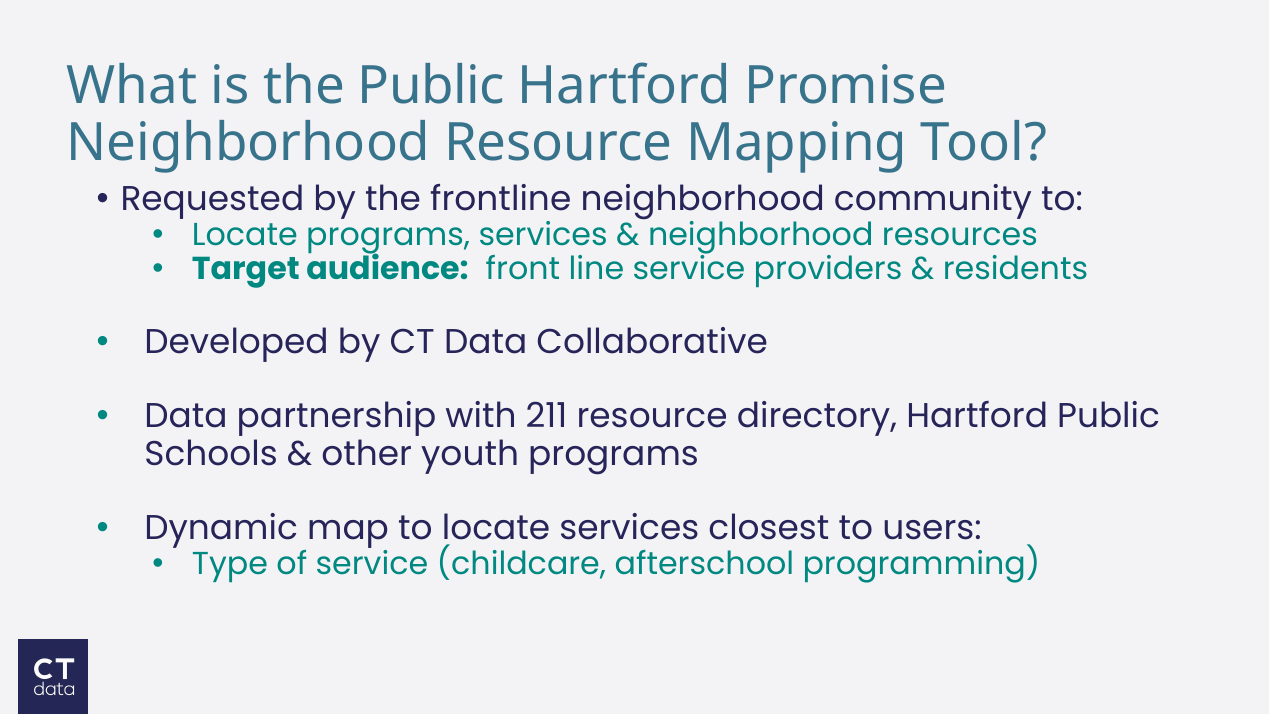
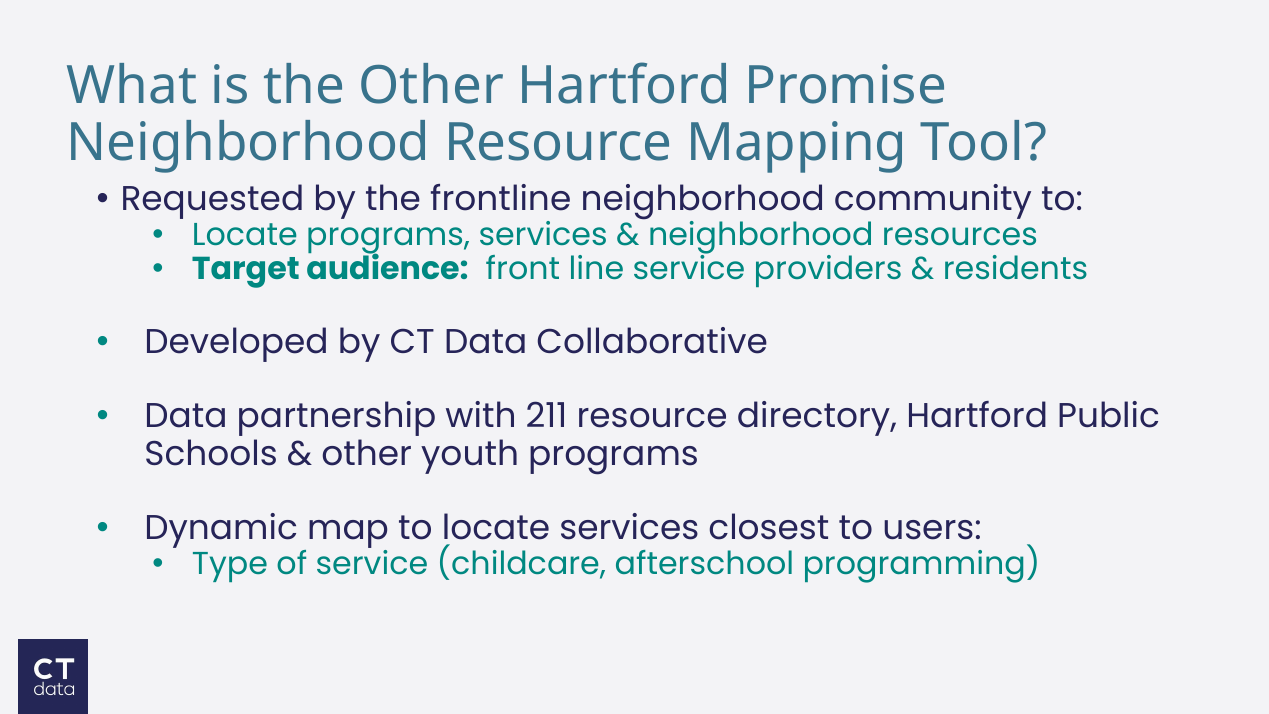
the Public: Public -> Other (431, 86)
